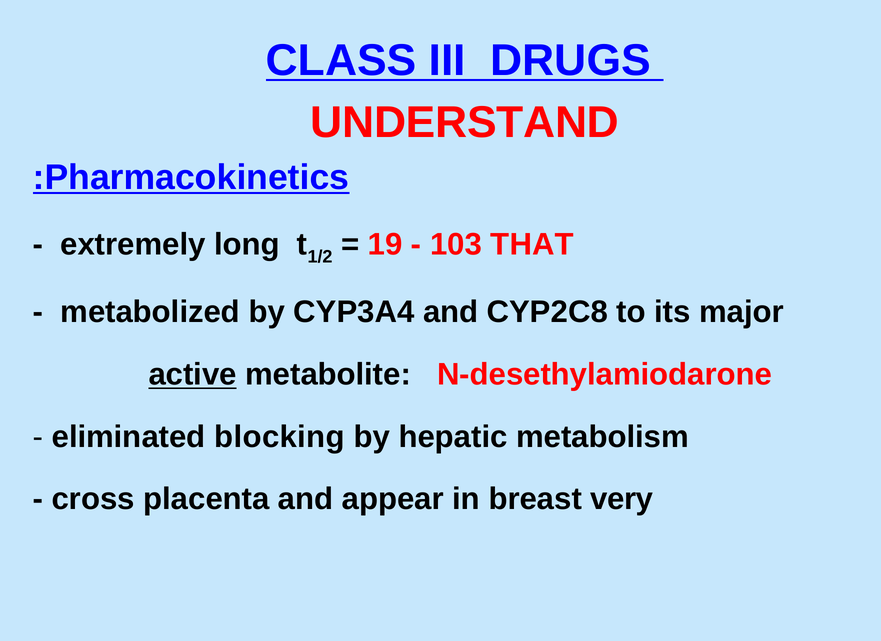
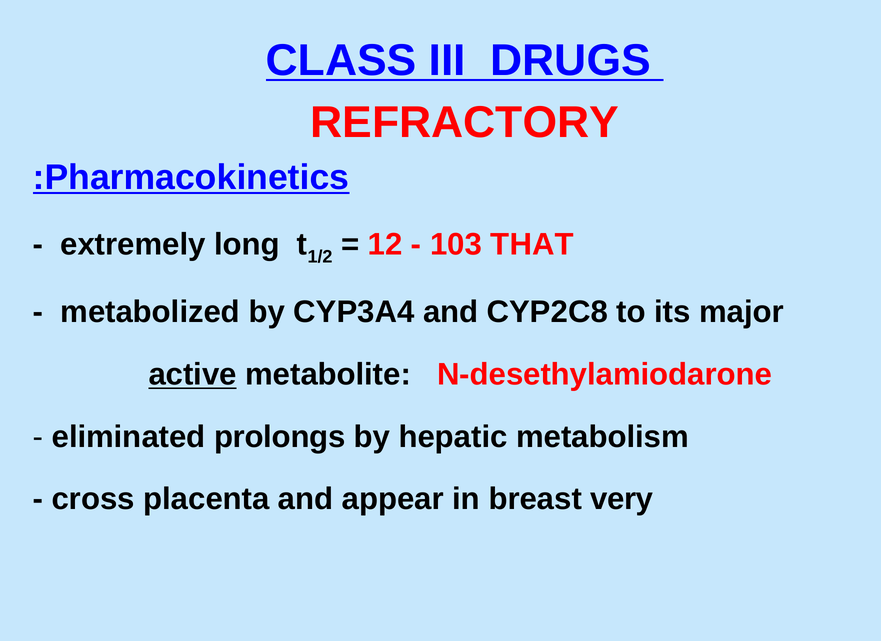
UNDERSTAND: UNDERSTAND -> REFRACTORY (465, 123)
19: 19 -> 12 (385, 244)
blocking: blocking -> prolongs (280, 437)
